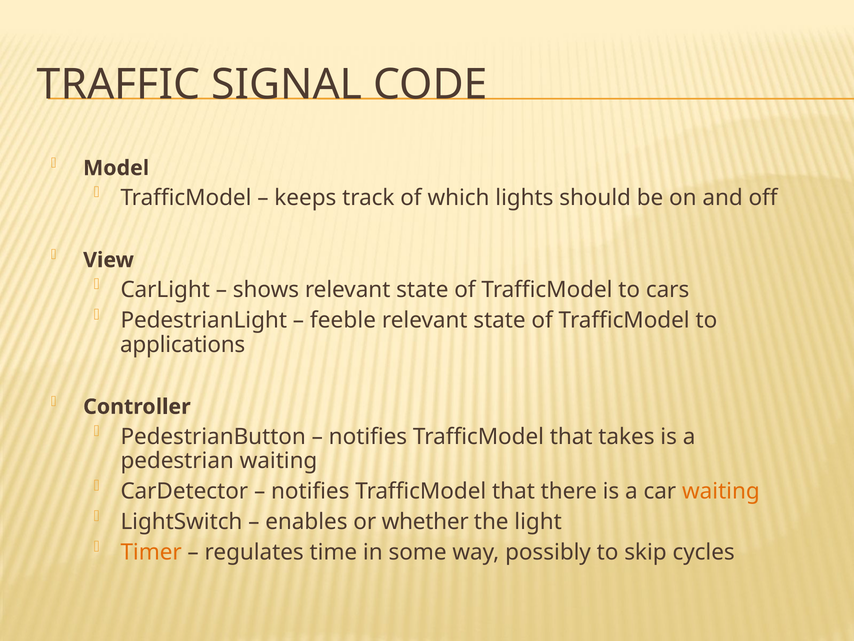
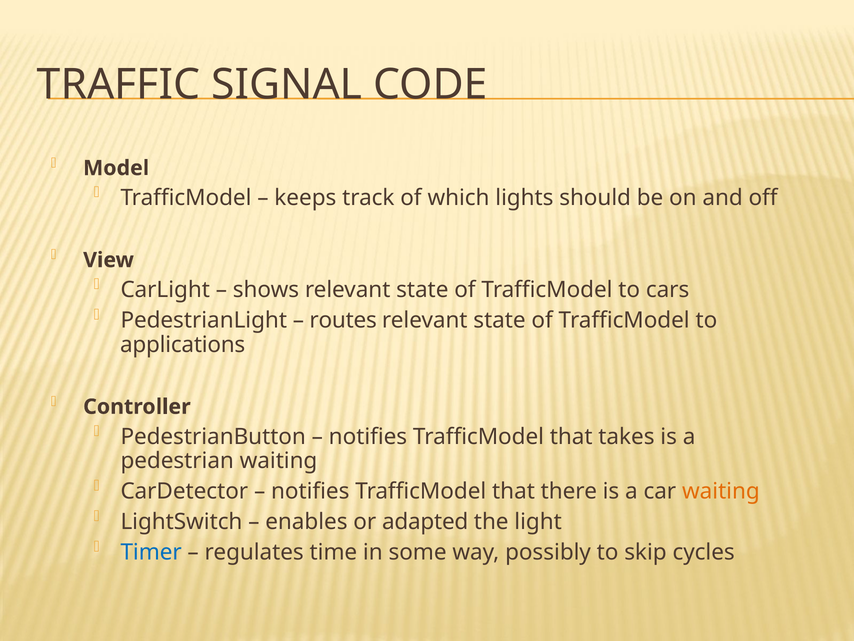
feeble: feeble -> routes (343, 320)
whether: whether -> adapted (425, 521)
Timer colour: orange -> blue (151, 552)
